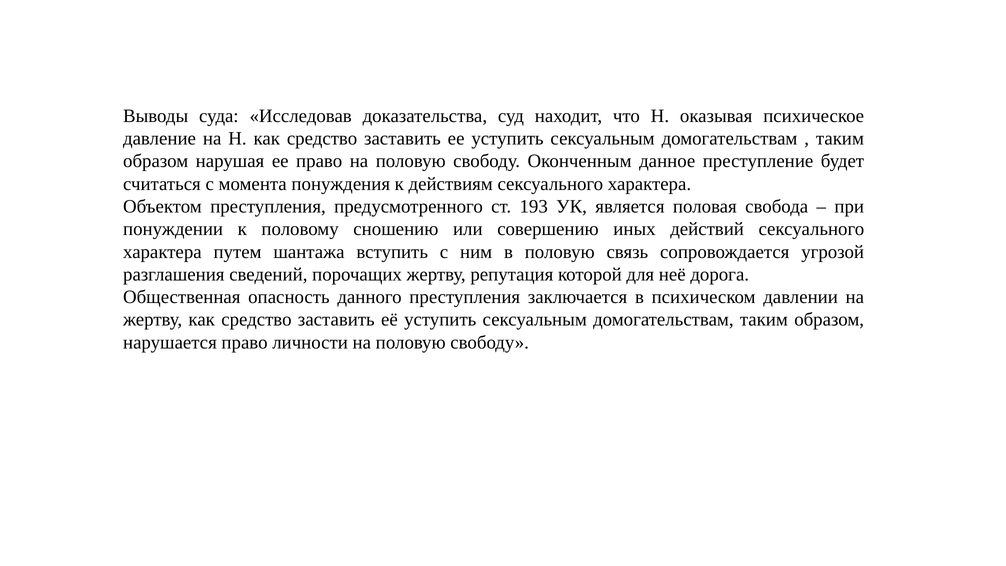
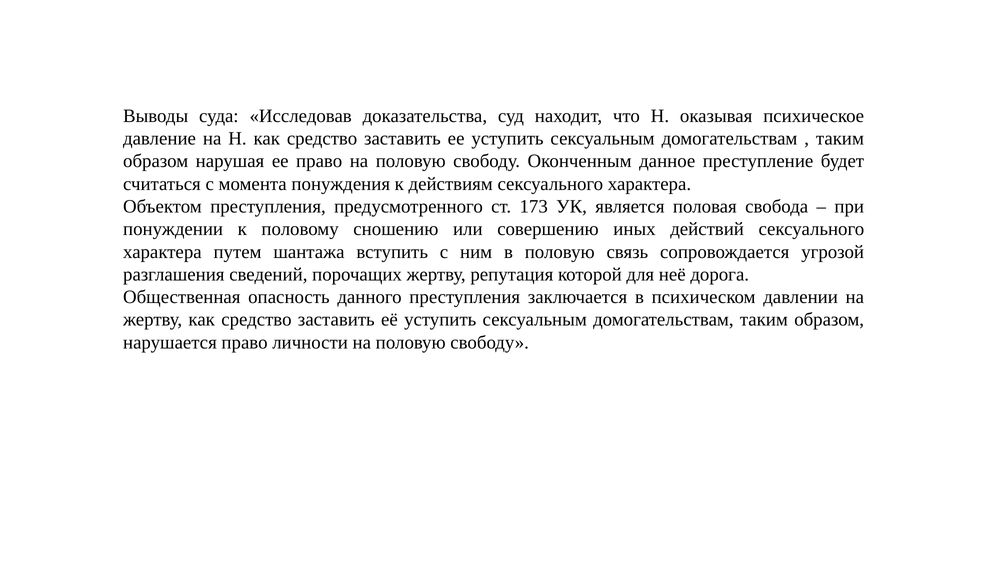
193: 193 -> 173 (534, 206)
